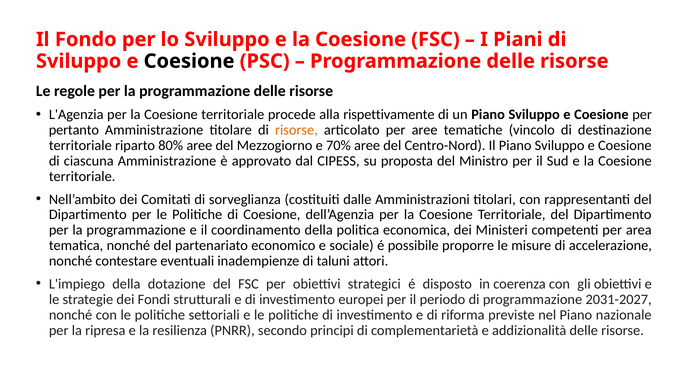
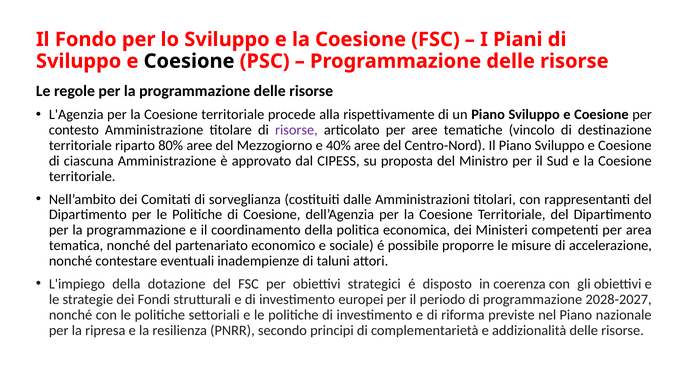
pertanto: pertanto -> contesto (74, 130)
risorse colour: orange -> purple (296, 130)
70%: 70% -> 40% (338, 146)
2031-2027: 2031-2027 -> 2028-2027 (619, 299)
